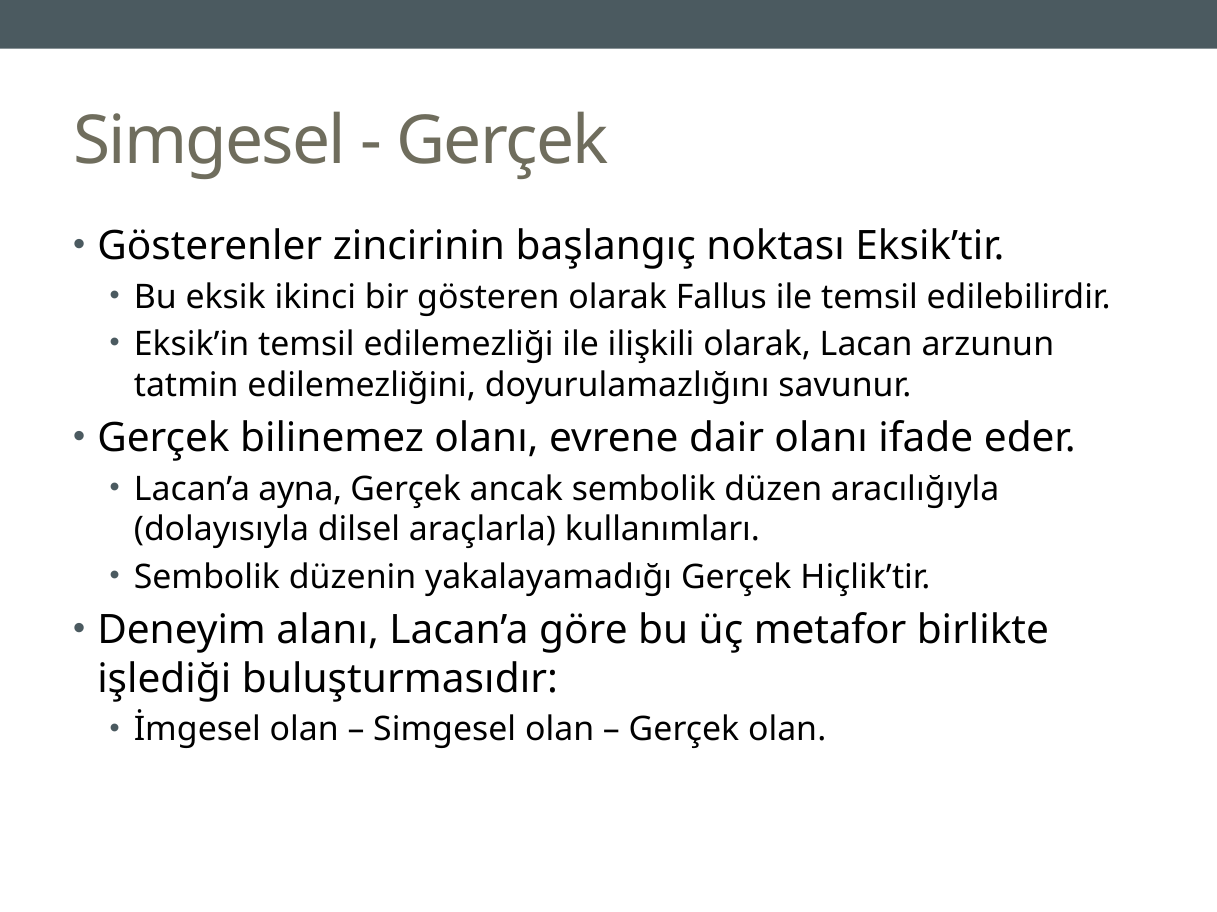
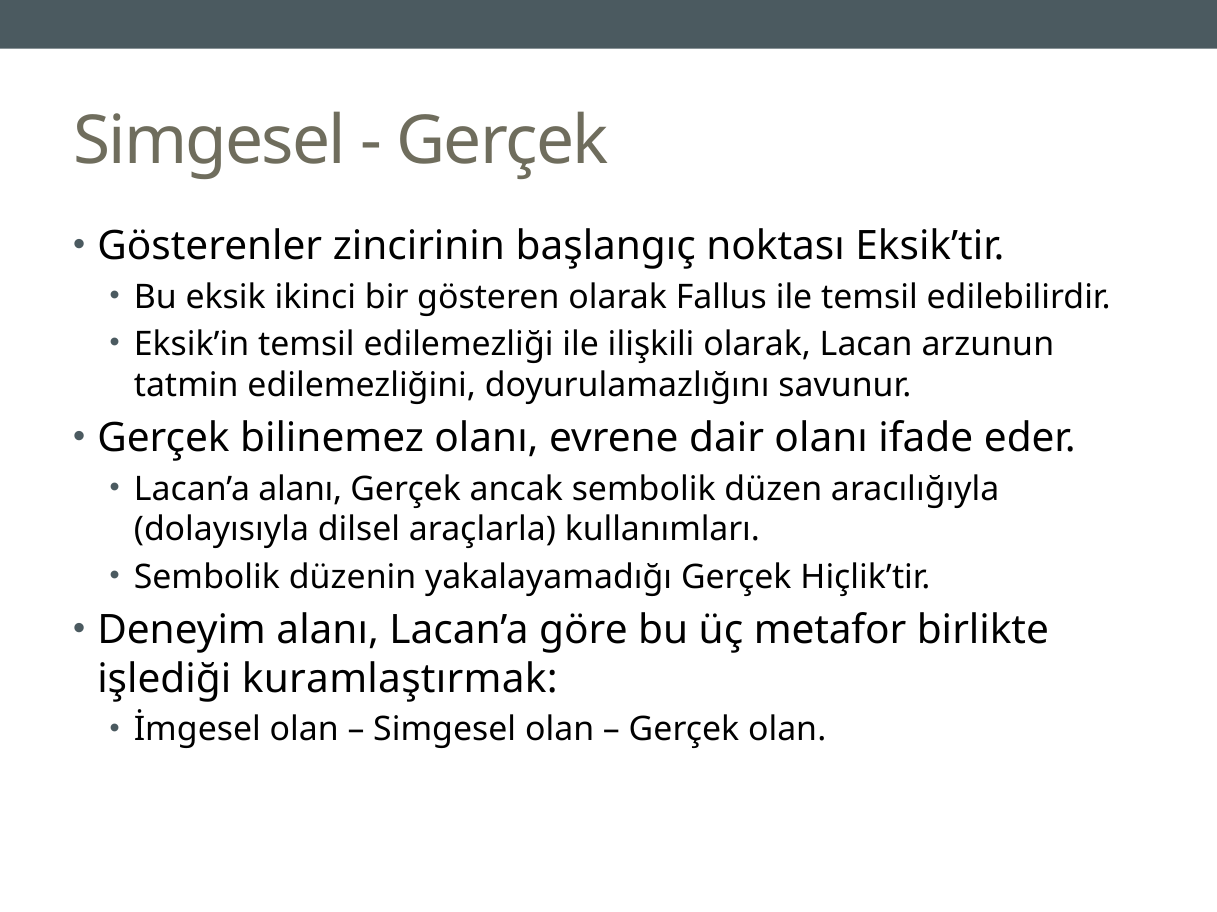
Lacan’a ayna: ayna -> alanı (300, 489)
buluşturmasıdır: buluşturmasıdır -> kuramlaştırmak (400, 679)
